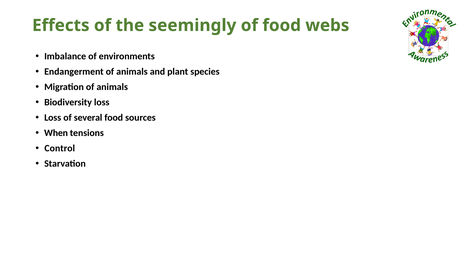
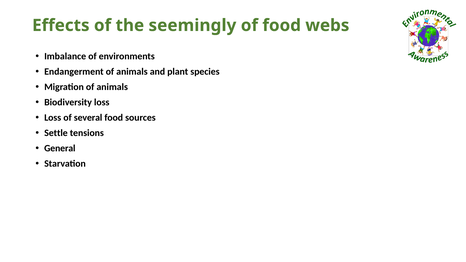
When: When -> Settle (56, 133)
Control: Control -> General (60, 148)
